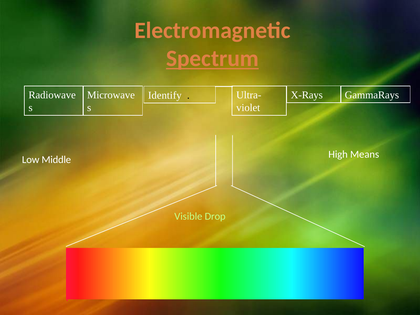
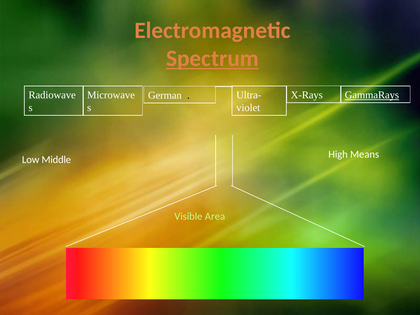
GammaRays underline: none -> present (372, 95)
Identify: Identify -> German (165, 95)
Drop: Drop -> Area (215, 216)
